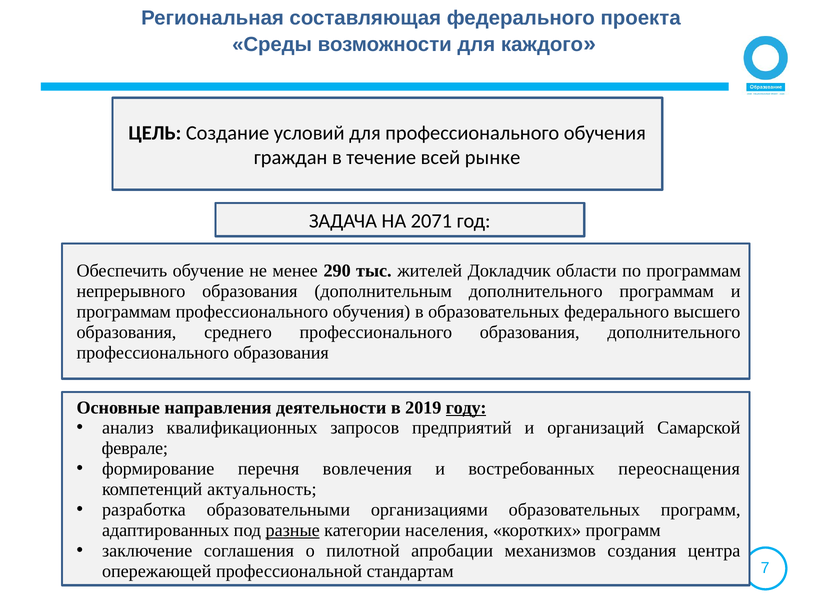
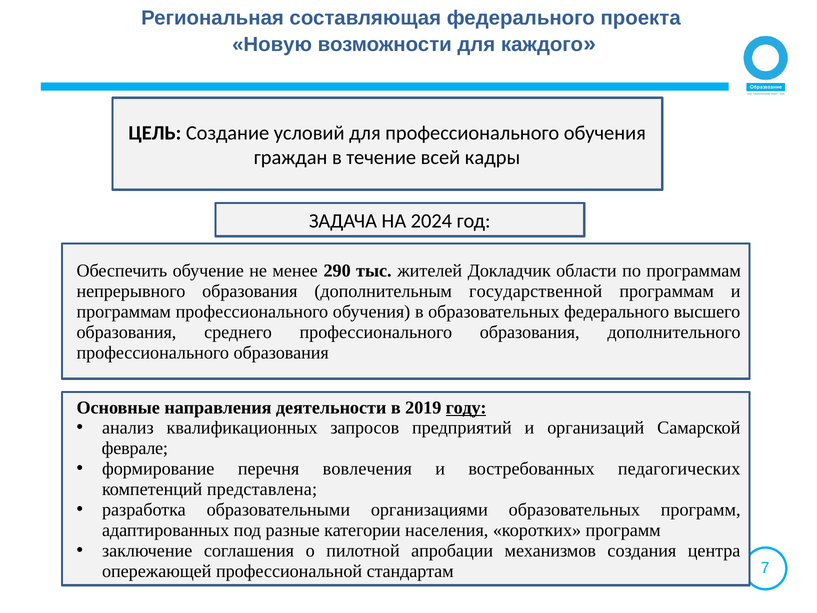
Среды: Среды -> Новую (272, 45)
рынке: рынке -> кадры (493, 157)
2071: 2071 -> 2024 (431, 221)
дополнительным дополнительного: дополнительного -> государственной (536, 291)
переоснащения: переоснащения -> педагогических (679, 469)
актуальность: актуальность -> представлена (262, 489)
разные underline: present -> none (293, 530)
